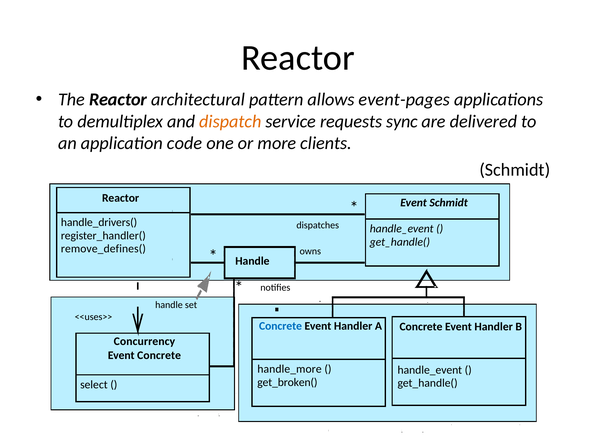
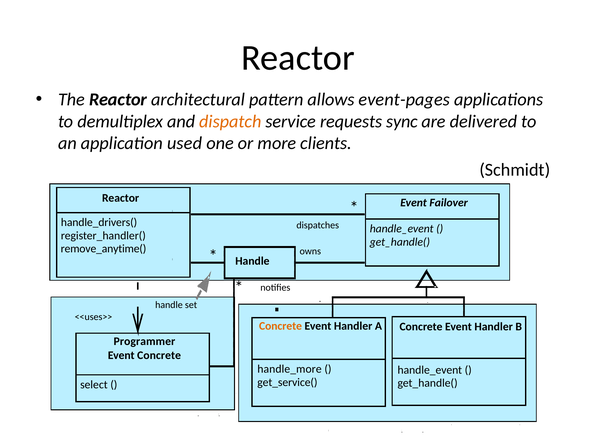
code: code -> used (185, 143)
Event Schmidt: Schmidt -> Failover (449, 203)
remove_defines(: remove_defines( -> remove_anytime( (104, 249)
Concrete colour: blue -> orange (280, 326)
Concurrency: Concurrency -> Programmer (144, 341)
get_broken(: get_broken( -> get_service( (287, 382)
